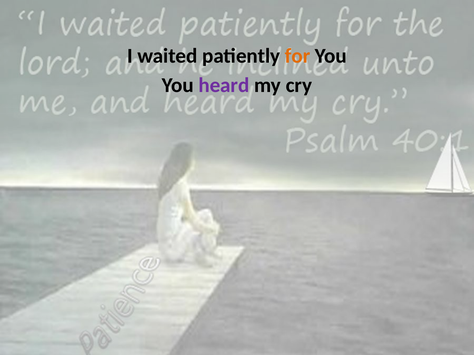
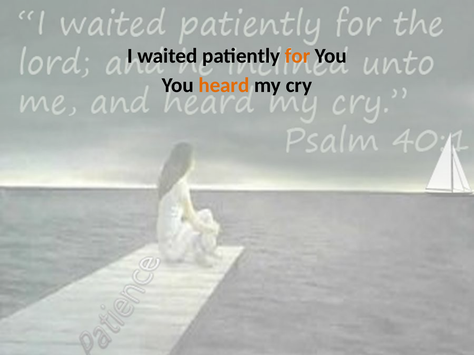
heard colour: purple -> orange (224, 85)
